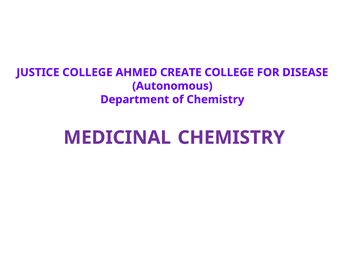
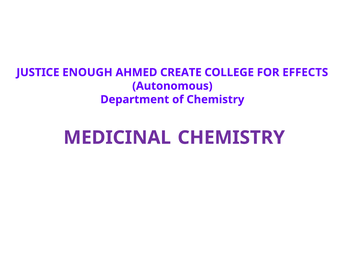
JUSTICE COLLEGE: COLLEGE -> ENOUGH (87, 72)
DISEASE: DISEASE -> EFFECTS (305, 72)
